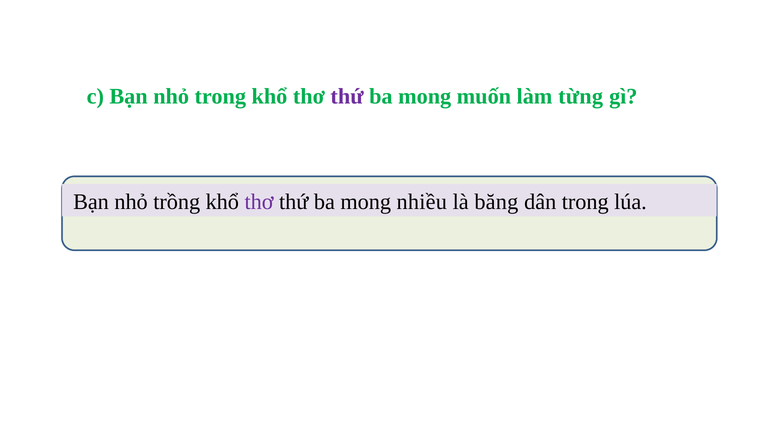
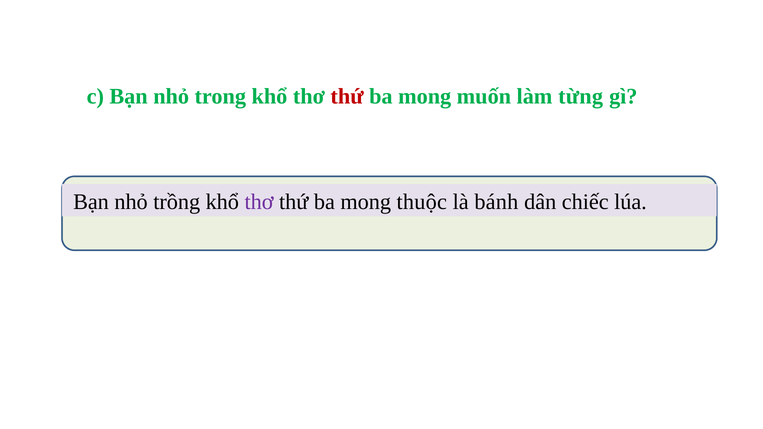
thứ colour: purple -> red (347, 96)
nhiều: nhiều -> thuộc (422, 202)
băng: băng -> bánh (496, 202)
dân trong: trong -> chiếc (585, 202)
